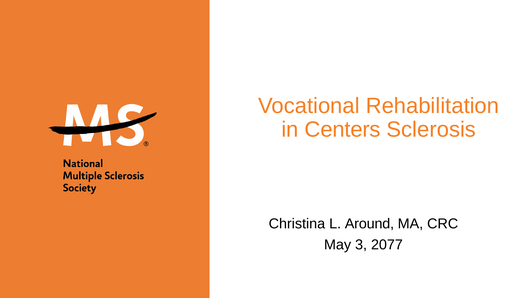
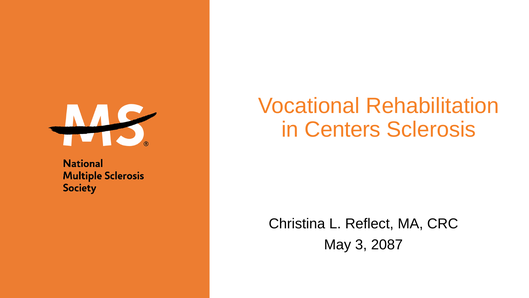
Around: Around -> Reflect (369, 223)
2077: 2077 -> 2087 (387, 244)
